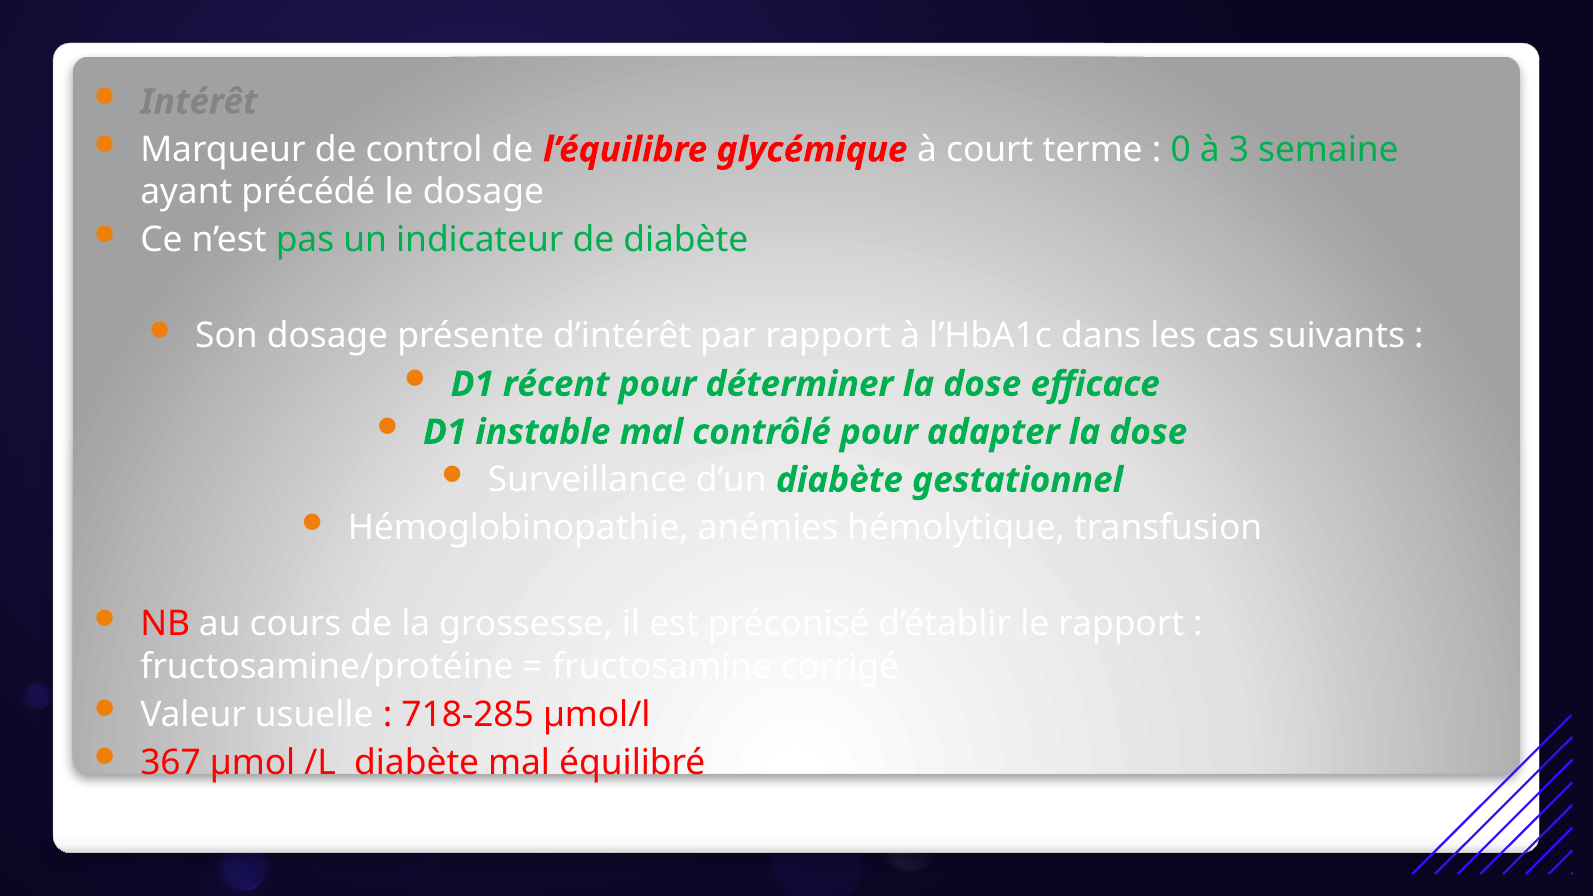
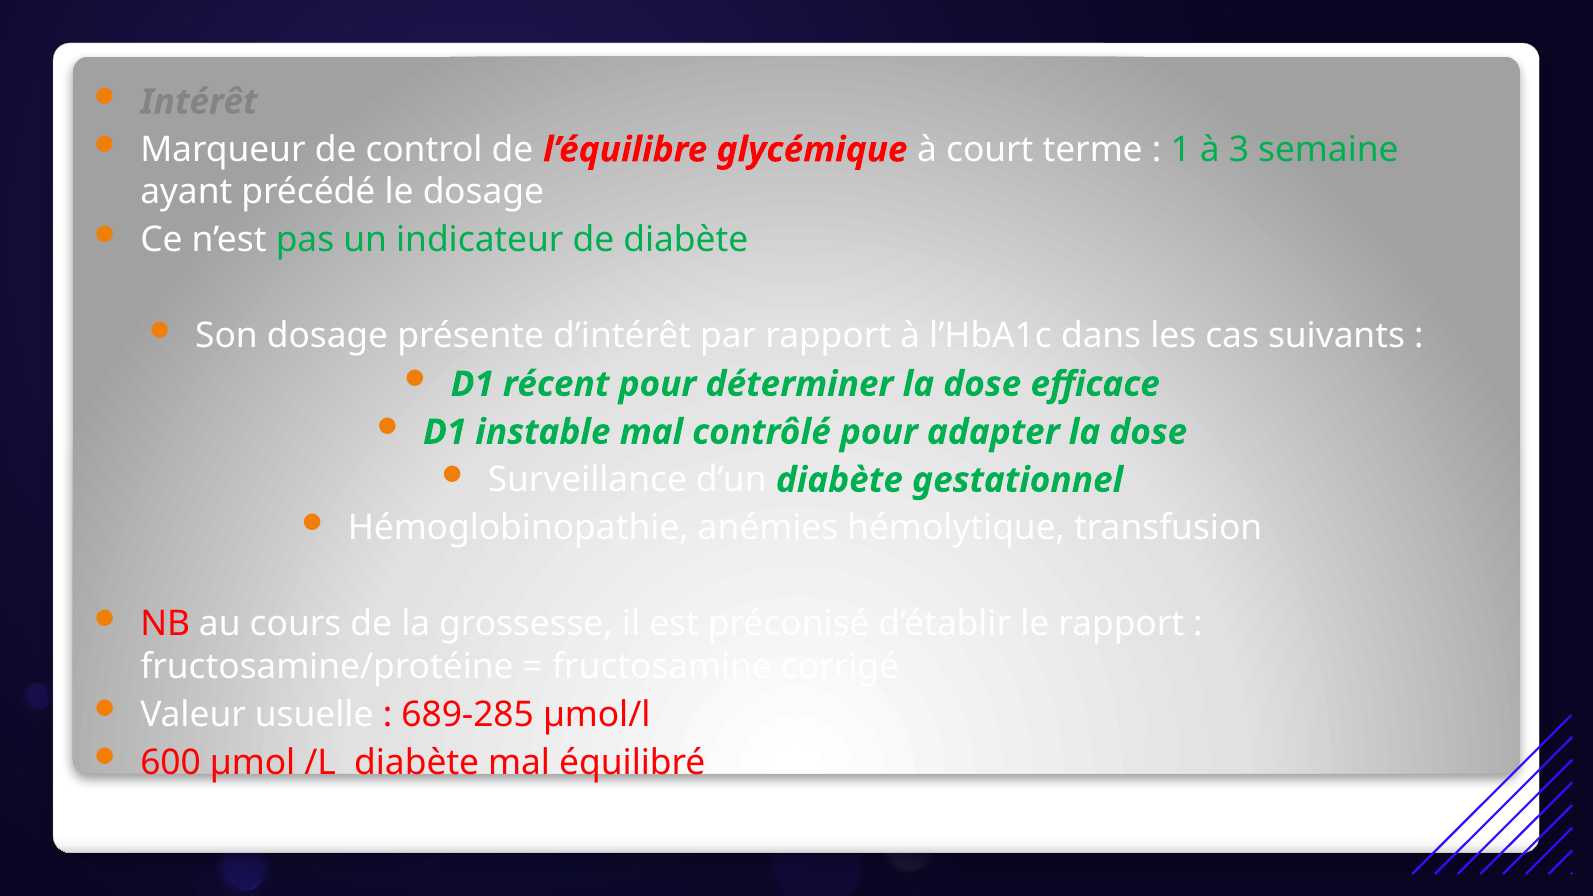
0: 0 -> 1 (1181, 150)
718-285: 718-285 -> 689-285 (468, 715)
367: 367 -> 600 (171, 763)
